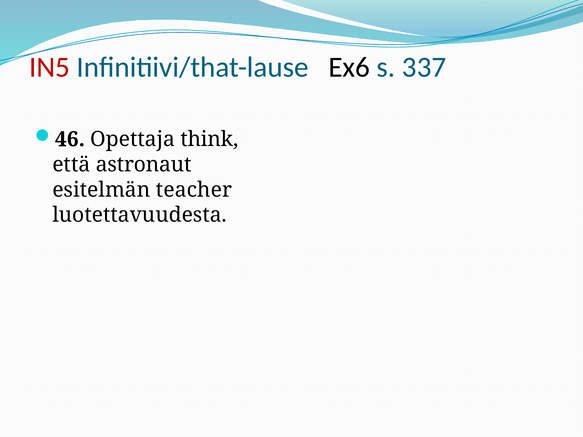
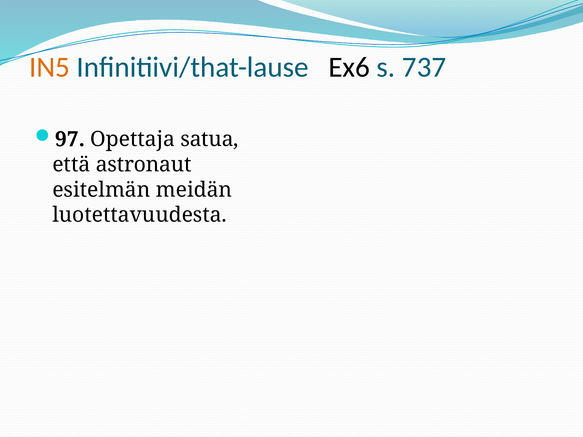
IN5 colour: red -> orange (50, 67)
337: 337 -> 737 (424, 67)
46: 46 -> 97 (70, 139)
think: think -> satua (209, 139)
teacher: teacher -> meidän (194, 190)
